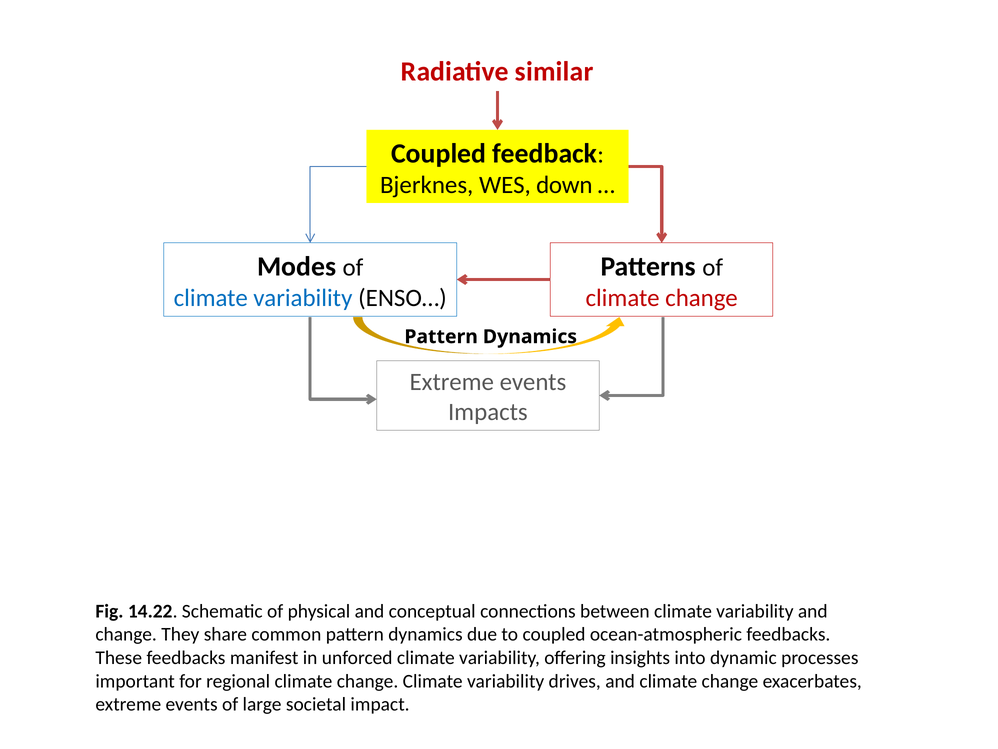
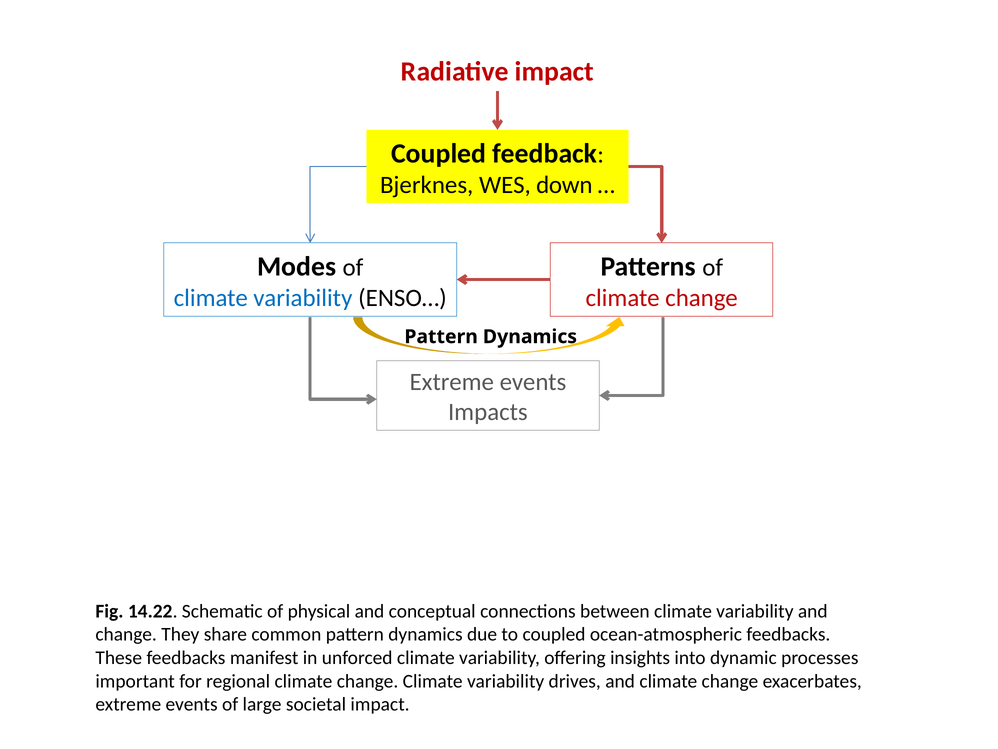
Radiative similar: similar -> impact (554, 72)
